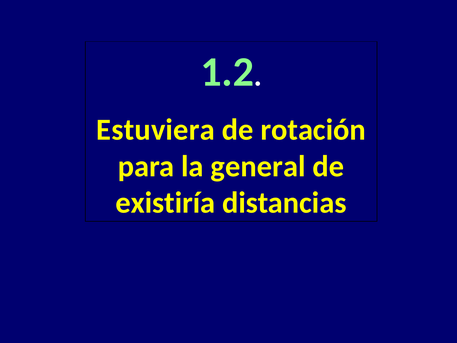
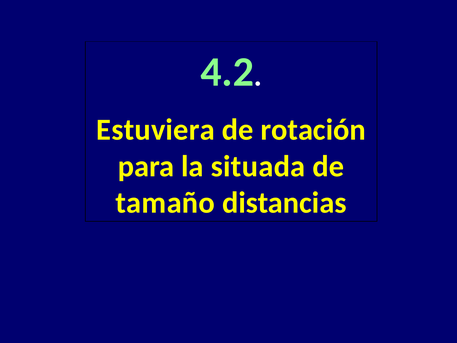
1.2: 1.2 -> 4.2 (227, 72)
general: general -> situada (258, 166)
existiría: existiría -> tamaño (165, 203)
